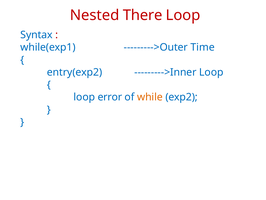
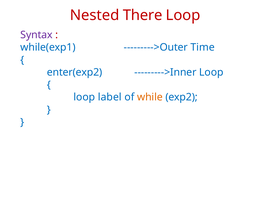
Syntax colour: blue -> purple (36, 35)
entry(exp2: entry(exp2 -> enter(exp2 (75, 72)
error: error -> label (110, 97)
